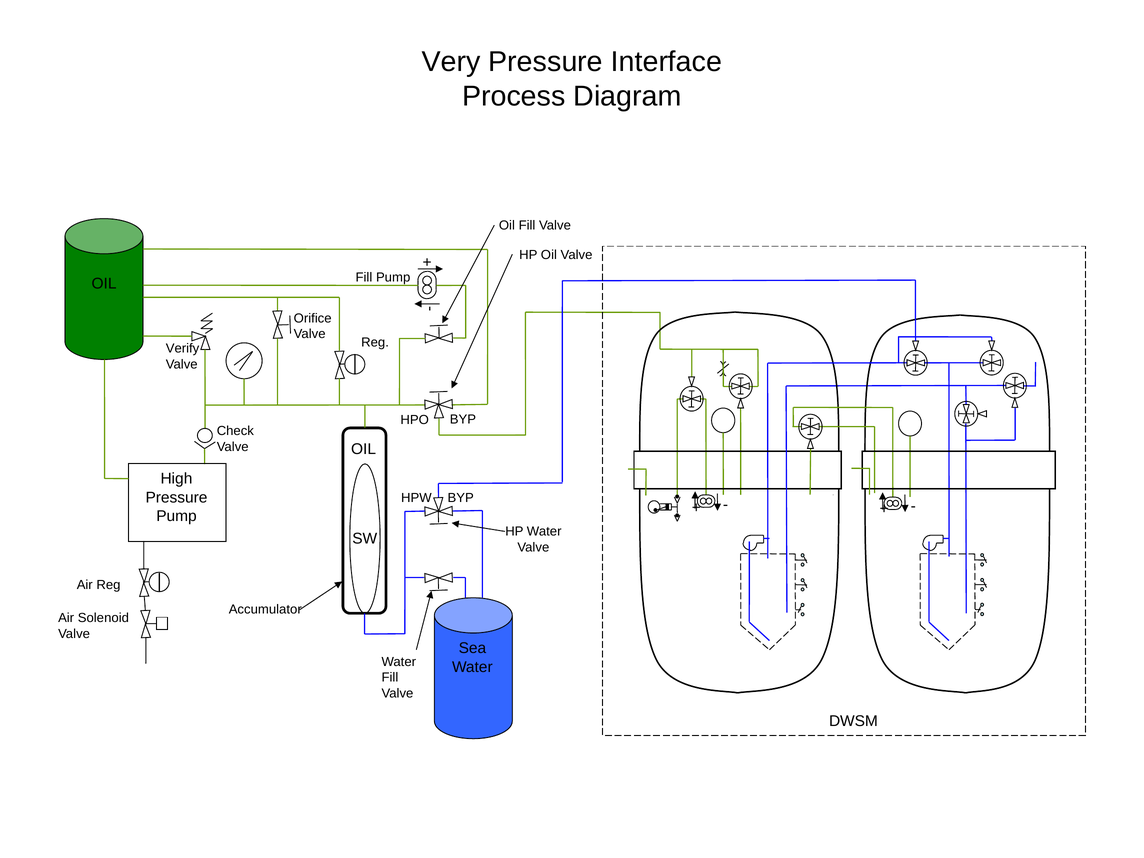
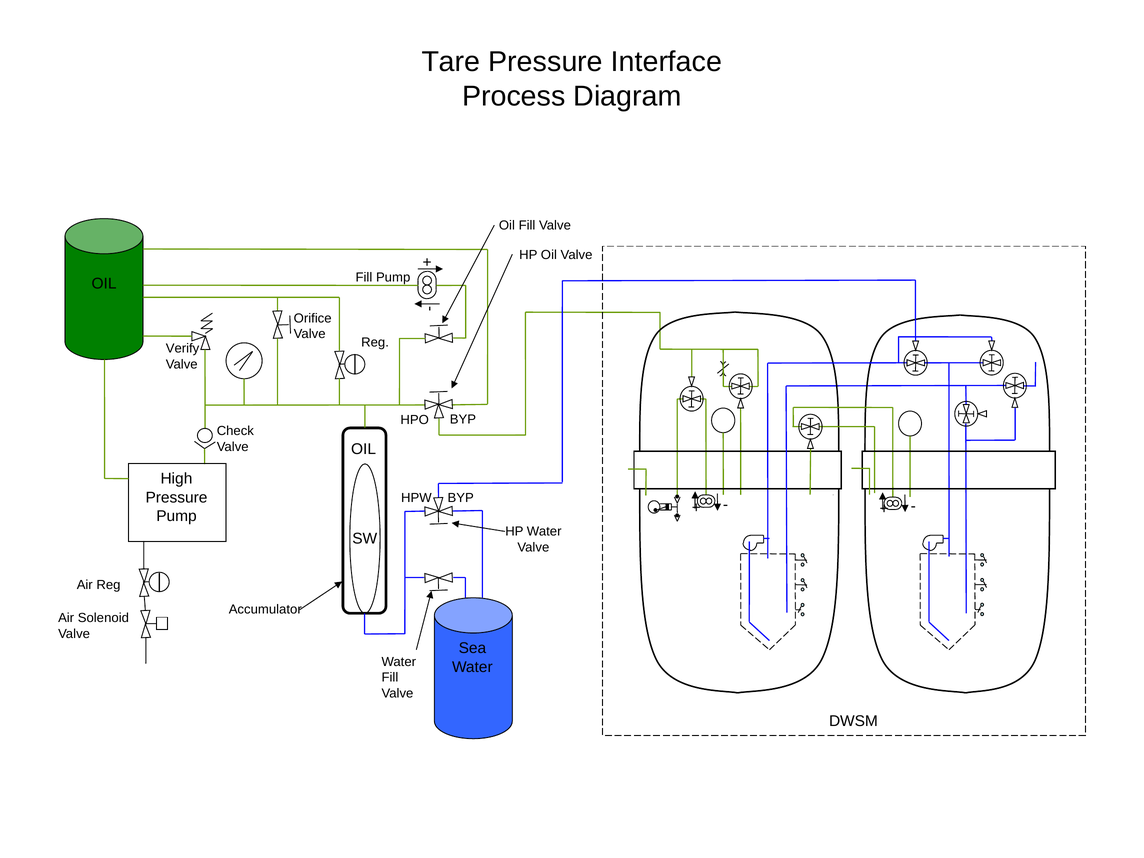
Very: Very -> Tare (451, 62)
